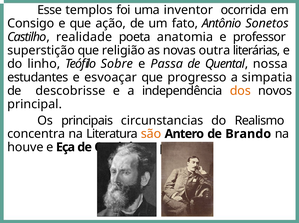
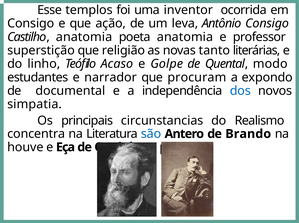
fato: fato -> leva (185, 24)
Antônio Sonetos: Sonetos -> Consigo (267, 24)
Castilho realidade: realidade -> anatomia (84, 37)
outra: outra -> tanto (214, 51)
Sobre: Sobre -> Acaso (117, 64)
Passa: Passa -> Golpe (167, 64)
nossa: nossa -> modo (270, 64)
esvoaçar: esvoaçar -> narrador (111, 78)
progresso: progresso -> procuram (197, 78)
simpatia: simpatia -> expondo (267, 78)
descobrisse: descobrisse -> documental (70, 91)
dos colour: orange -> blue (240, 91)
principal: principal -> simpatia (35, 104)
são colour: orange -> blue (151, 134)
